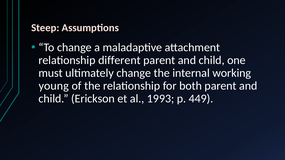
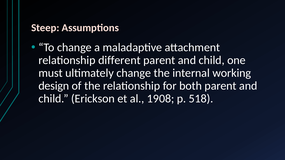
young: young -> design (54, 86)
1993: 1993 -> 1908 (161, 99)
449: 449 -> 518 (201, 99)
